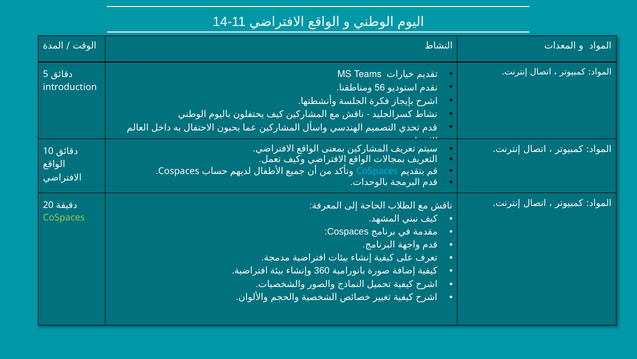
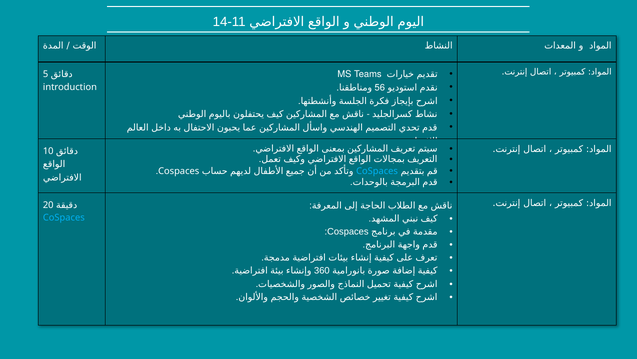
CoSpaces colour: light green -> light blue (64, 218)
